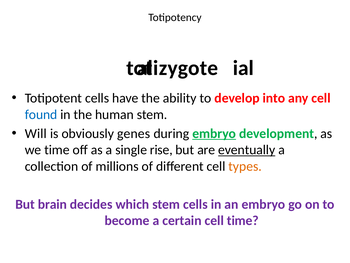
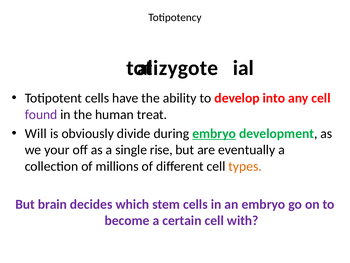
found colour: blue -> purple (41, 114)
human stem: stem -> treat (152, 114)
genes: genes -> divide (134, 133)
we time: time -> your (57, 150)
eventually underline: present -> none (247, 150)
cell time: time -> with (243, 220)
